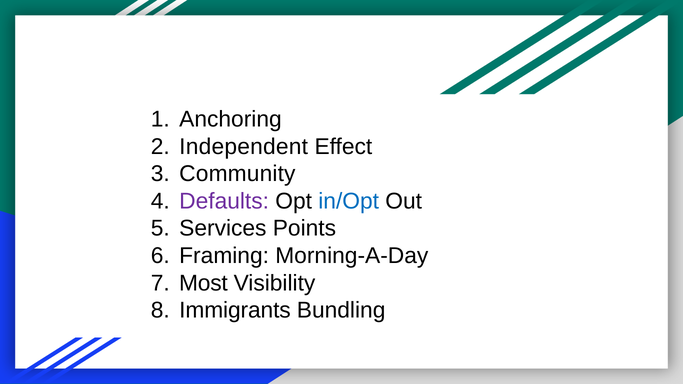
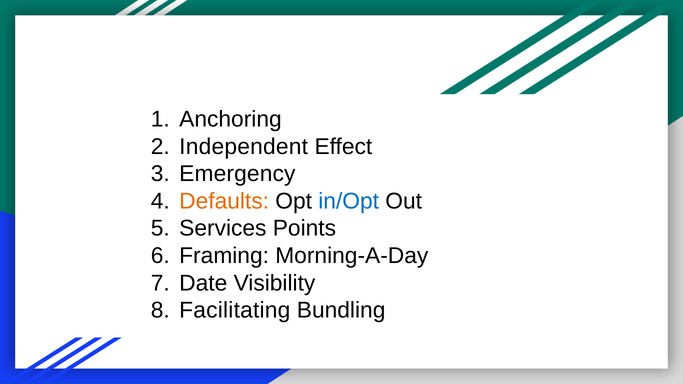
Community: Community -> Emergency (237, 174)
Defaults colour: purple -> orange (224, 201)
Most: Most -> Date (203, 283)
Immigrants: Immigrants -> Facilitating (235, 311)
